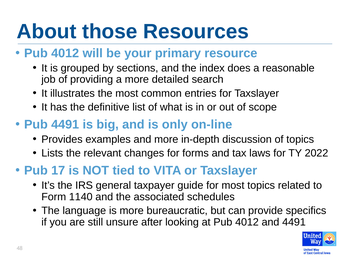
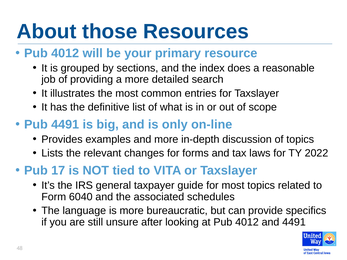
1140: 1140 -> 6040 (81, 197)
